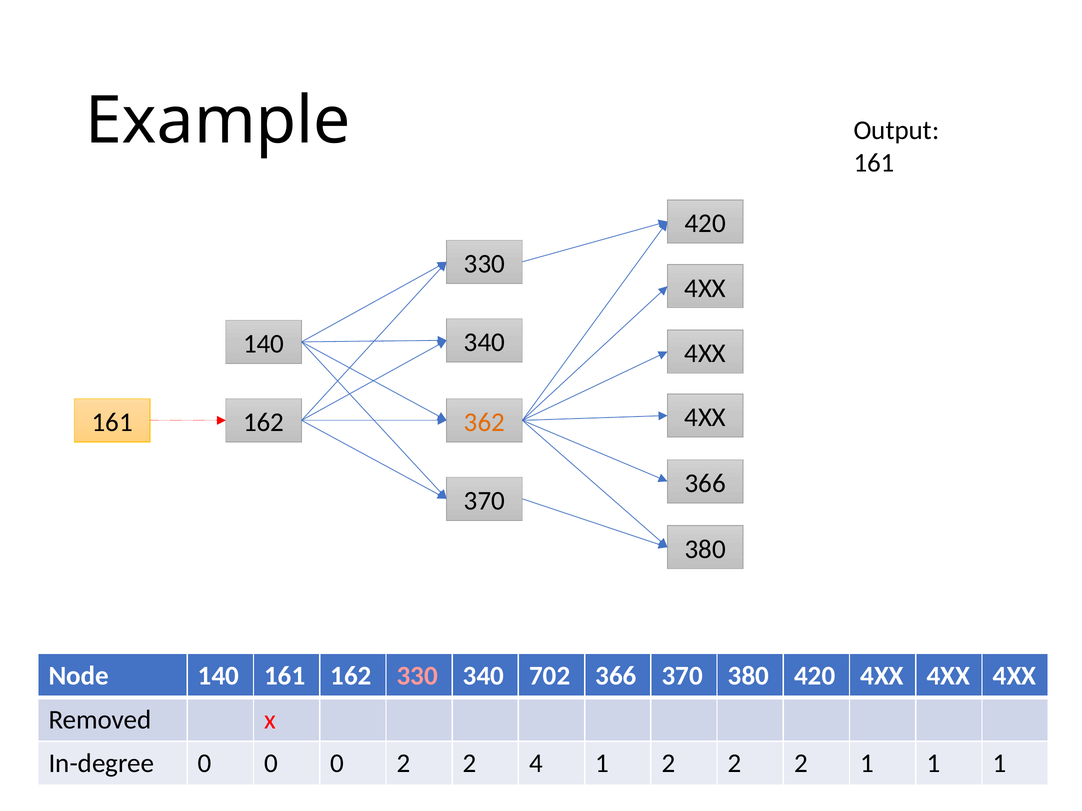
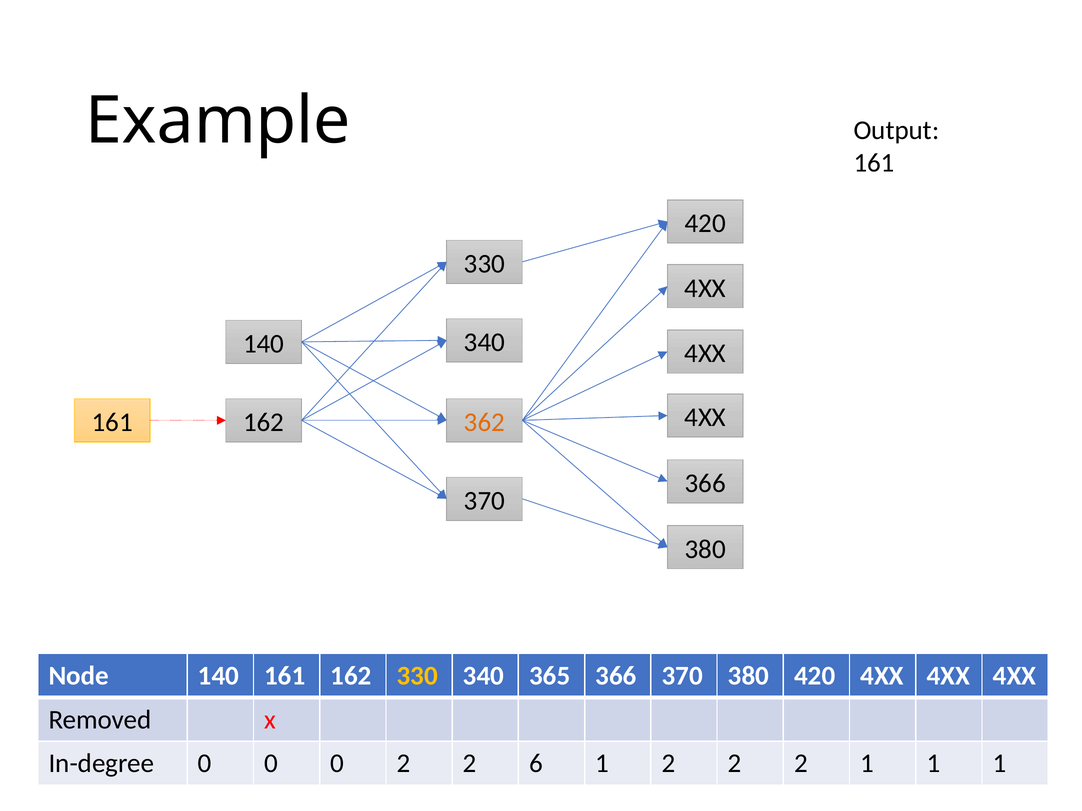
330 colour: pink -> yellow (417, 676)
702: 702 -> 365 (550, 676)
4: 4 -> 6 (536, 764)
